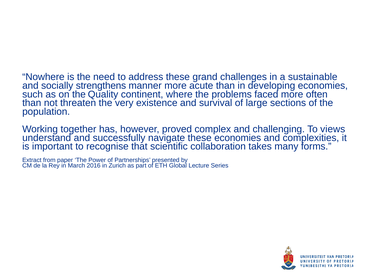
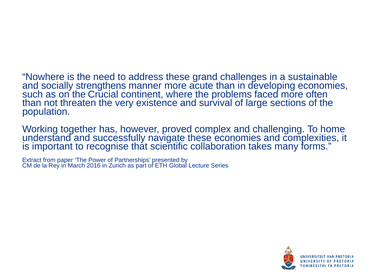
Quality: Quality -> Crucial (103, 94)
views: views -> home (333, 129)
